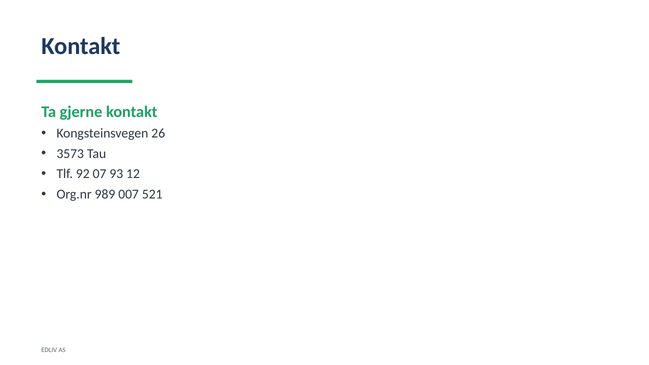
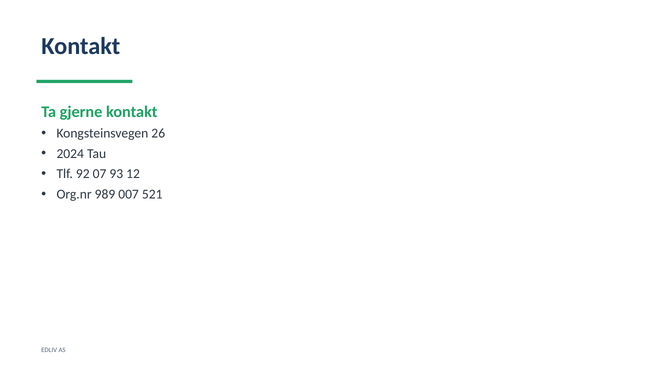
3573: 3573 -> 2024 (70, 154)
